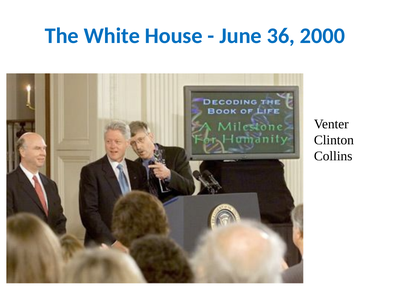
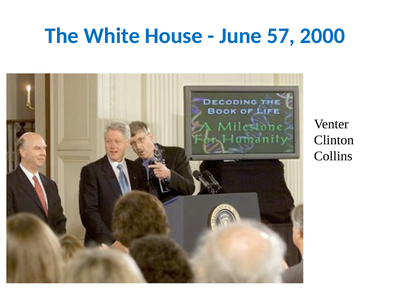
36: 36 -> 57 (281, 36)
